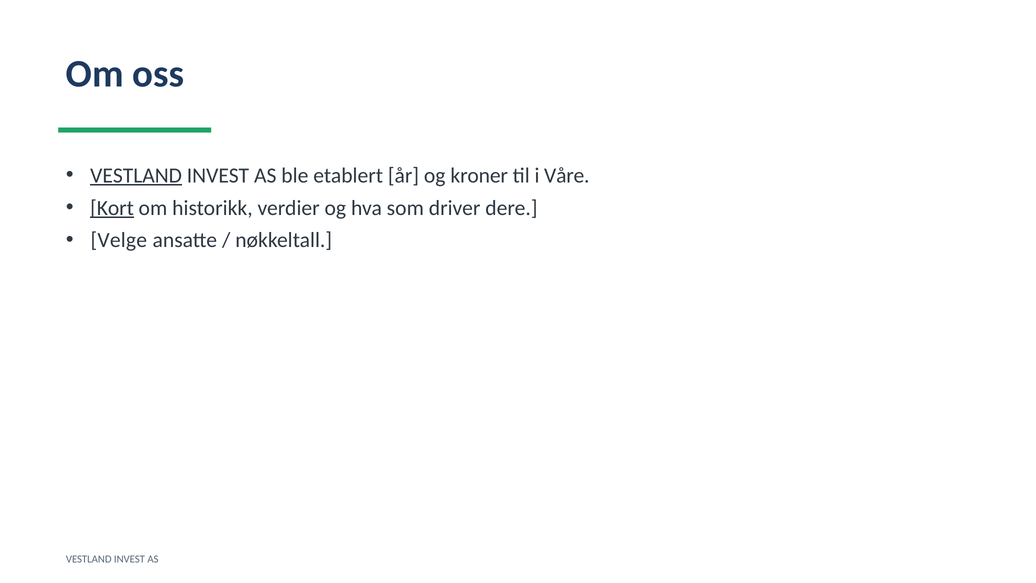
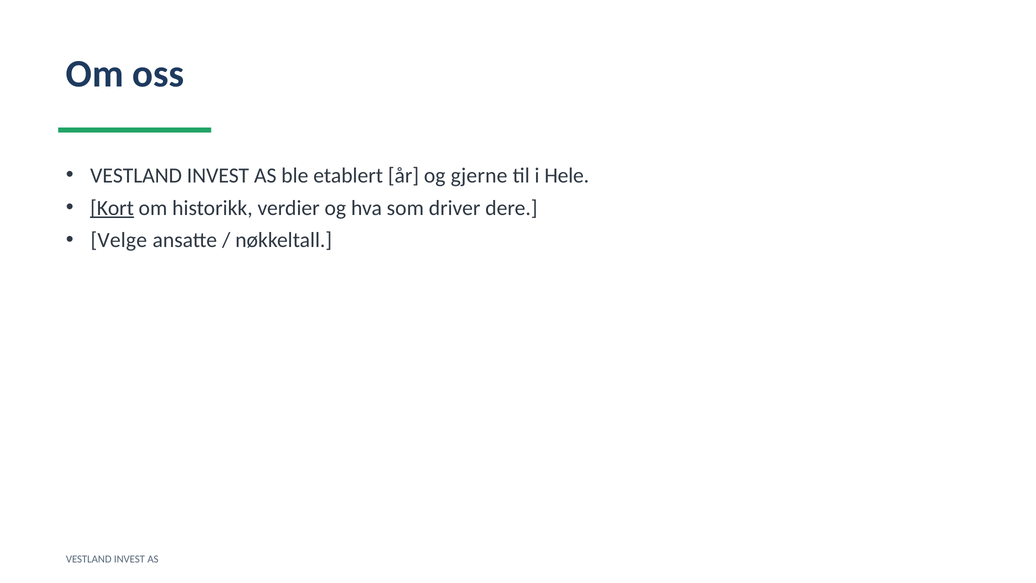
VESTLAND underline: present -> none (136, 175)
kroner: kroner -> gjerne (479, 175)
Våre: Våre -> Hele (567, 175)
